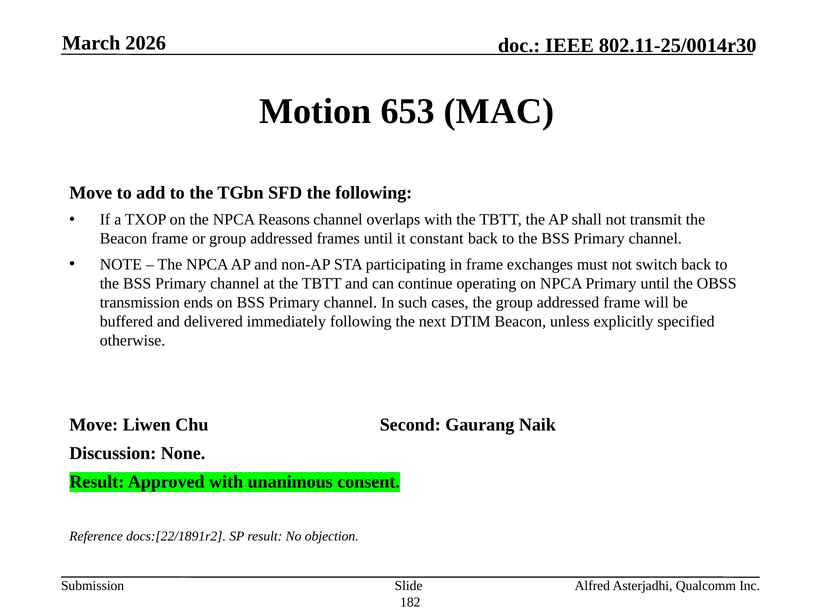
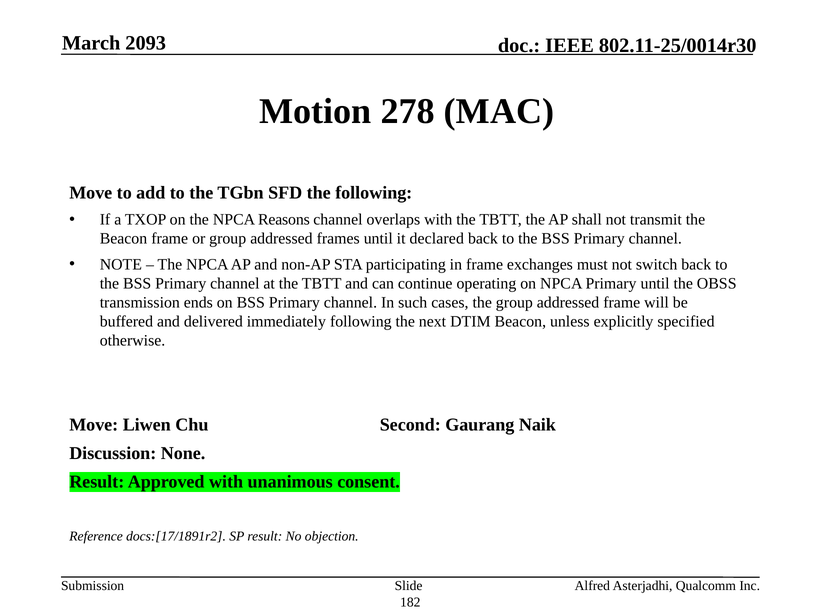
2026: 2026 -> 2093 (146, 43)
653: 653 -> 278 (408, 111)
constant: constant -> declared (437, 239)
docs:[22/1891r2: docs:[22/1891r2 -> docs:[17/1891r2 (176, 536)
